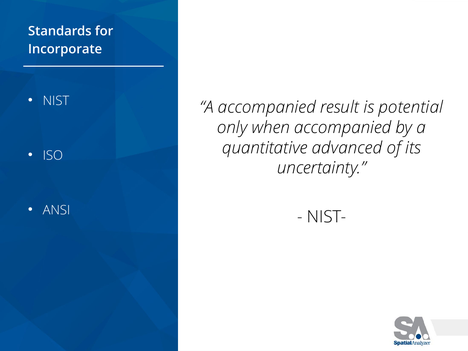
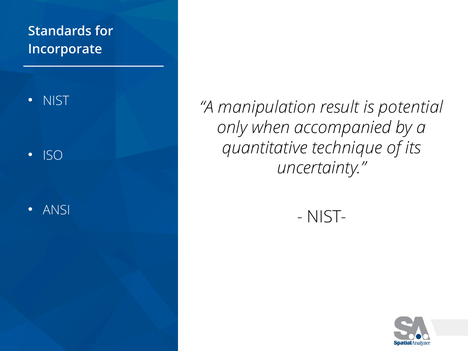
A accompanied: accompanied -> manipulation (267, 107)
advanced: advanced -> technique (347, 148)
